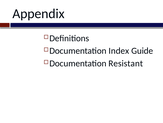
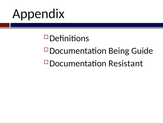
Index: Index -> Being (119, 51)
